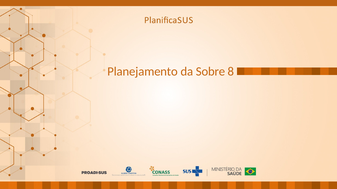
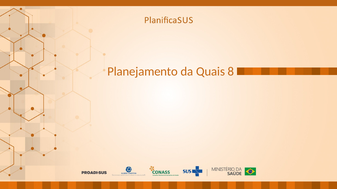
Sobre: Sobre -> Quais (211, 72)
